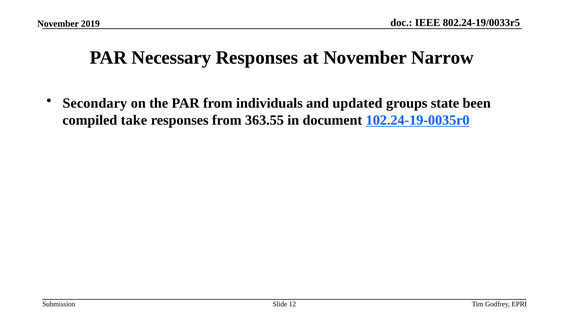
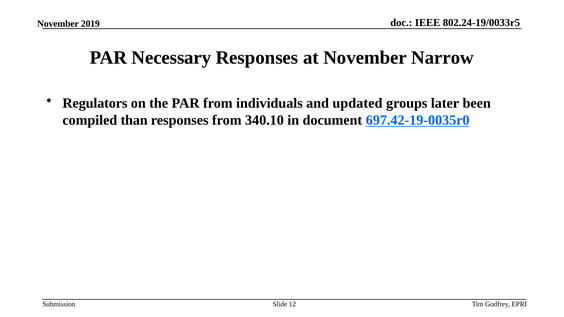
Secondary: Secondary -> Regulators (95, 103)
state: state -> later (445, 103)
take: take -> than (134, 120)
363.55: 363.55 -> 340.10 (264, 120)
102.24-19-0035r0: 102.24-19-0035r0 -> 697.42-19-0035r0 (418, 120)
